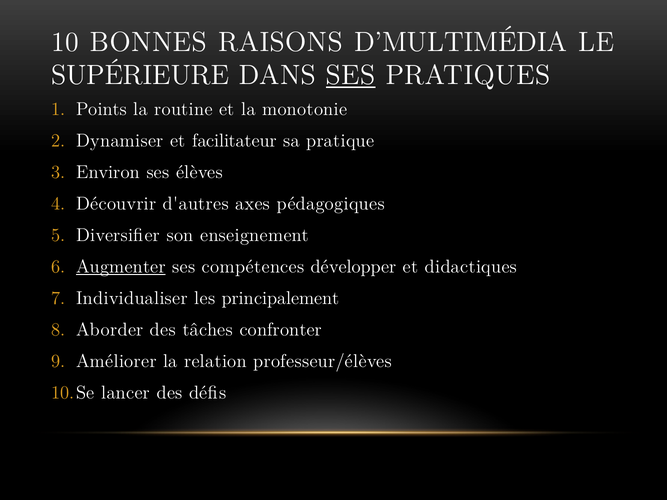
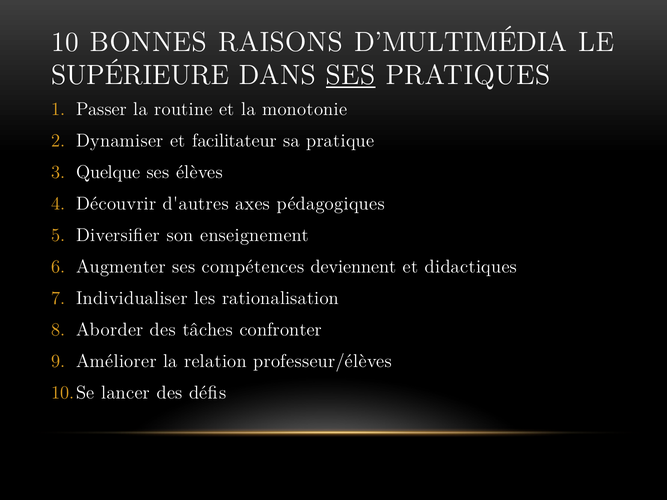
Points: Points -> Passer (101, 109)
Environ: Environ -> Quelque (108, 172)
Augmenter underline: present -> none (121, 267)
développer: développer -> deviennent (354, 267)
principalement: principalement -> rationalisation (281, 298)
